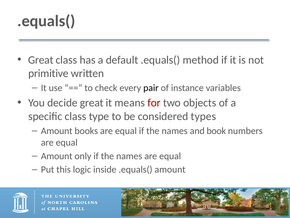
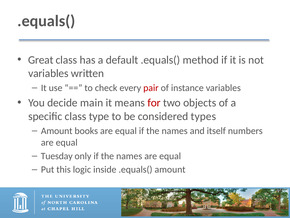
primitive: primitive -> variables (48, 73)
pair colour: black -> red (151, 88)
decide great: great -> main (92, 103)
book: book -> itself (216, 131)
Amount: Amount -> Tuesday (57, 156)
